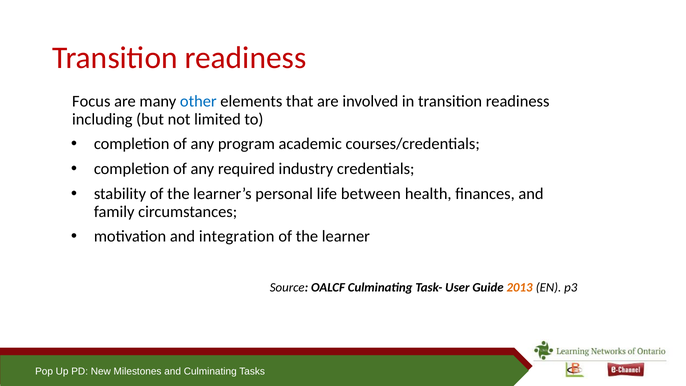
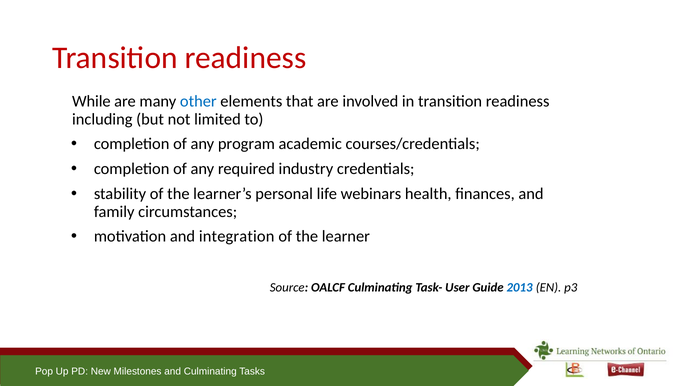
Focus: Focus -> While (91, 101)
between: between -> webinars (371, 194)
2013 colour: orange -> blue (520, 287)
